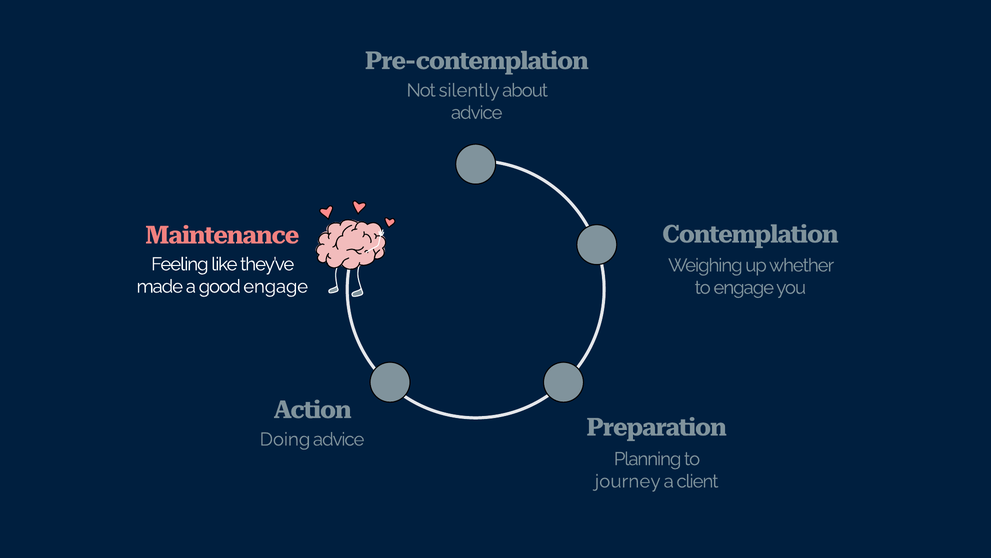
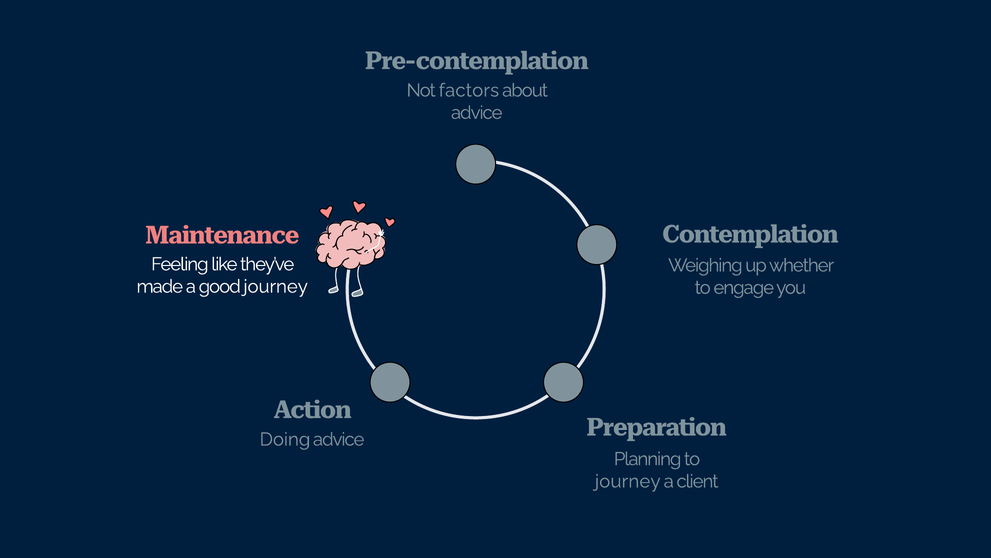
silently: silently -> factors (469, 90)
good engage: engage -> journey (276, 286)
